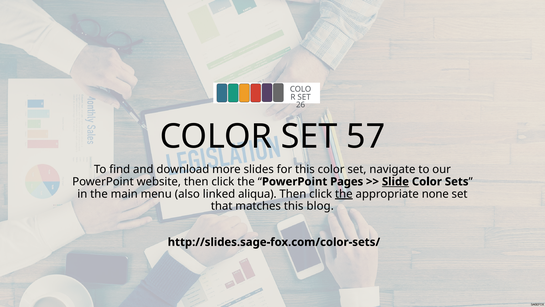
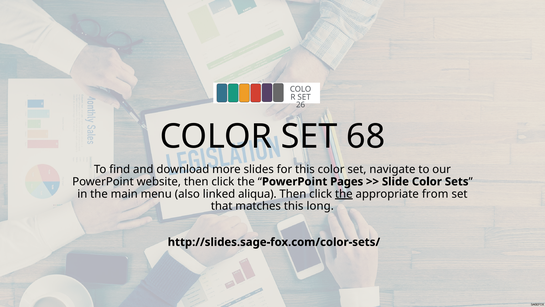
57: 57 -> 68 (366, 136)
Slide underline: present -> none (395, 181)
none: none -> from (435, 194)
blog: blog -> long (320, 206)
